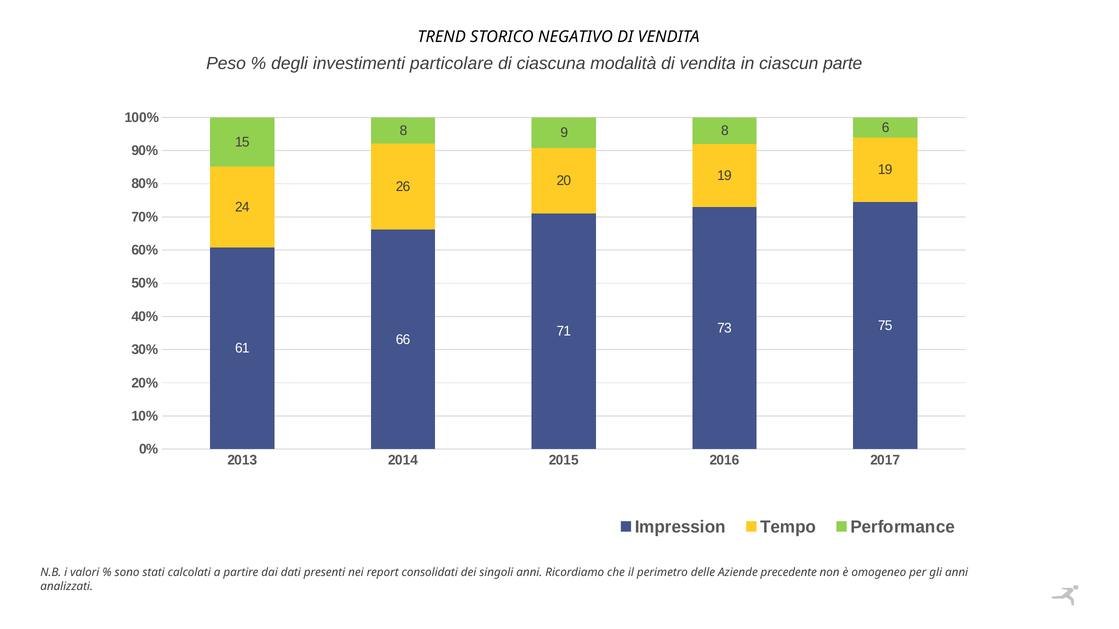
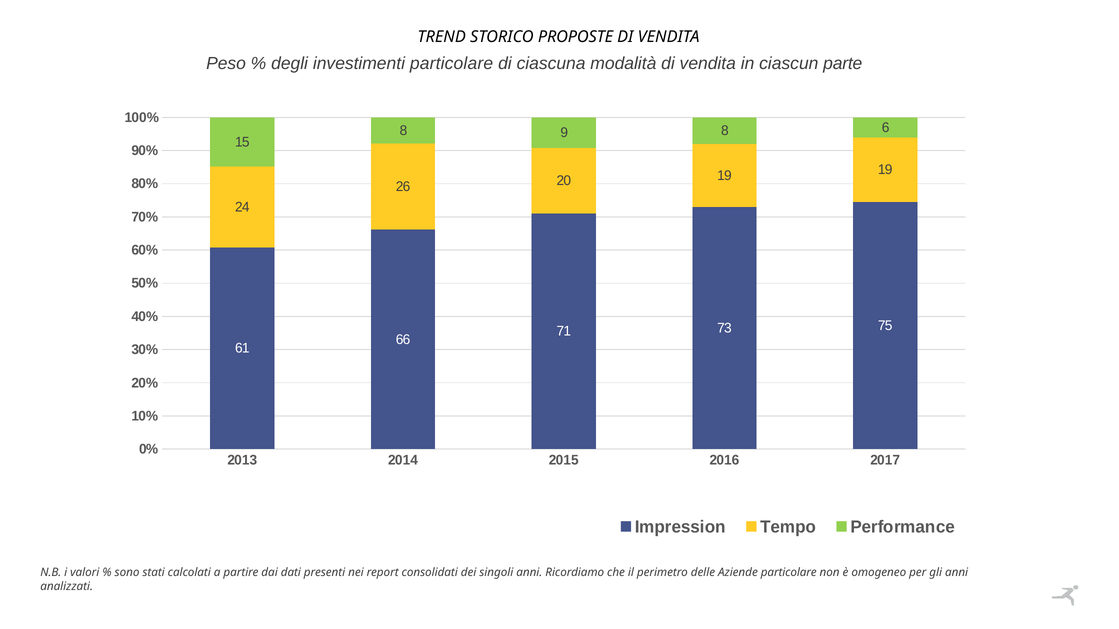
NEGATIVO: NEGATIVO -> PROPOSTE (576, 37)
Aziende precedente: precedente -> particolare (789, 573)
